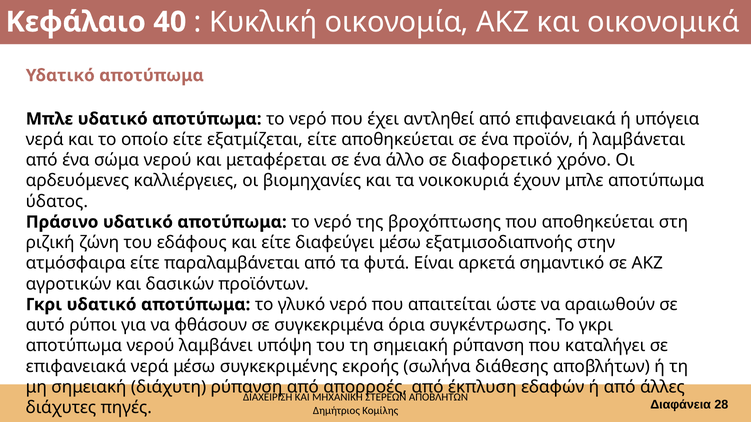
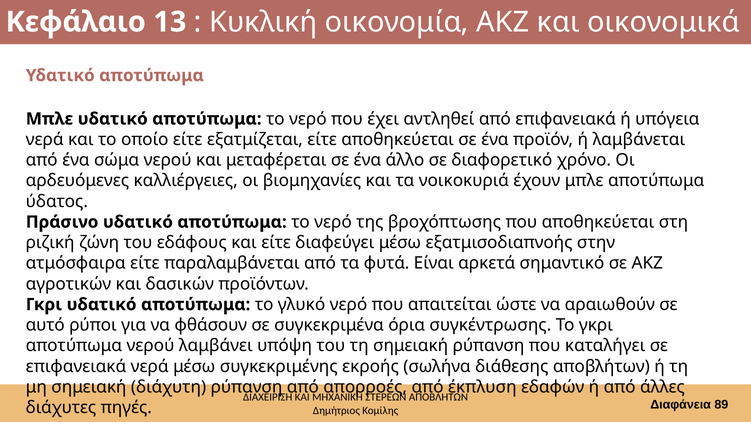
40: 40 -> 13 (170, 22)
28: 28 -> 89 (721, 405)
